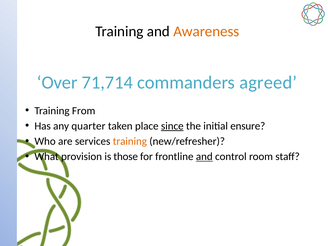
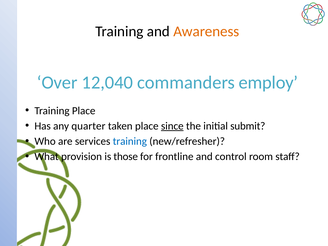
71,714: 71,714 -> 12,040 (107, 82)
agreed: agreed -> employ (268, 82)
Training From: From -> Place (84, 111)
ensure: ensure -> submit (248, 126)
training colour: orange -> blue (130, 141)
and underline: present -> none (204, 157)
